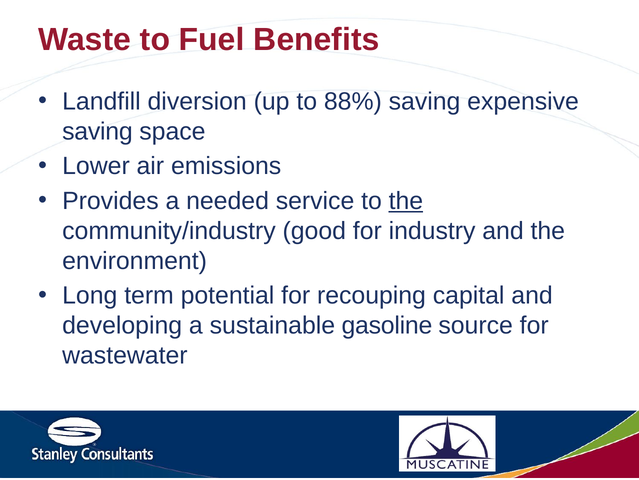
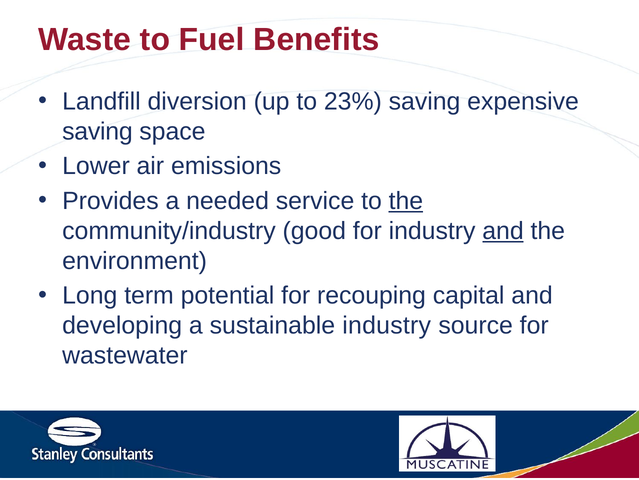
88%: 88% -> 23% (353, 101)
and underline: none -> present (503, 231)
sustainable gasoline: gasoline -> industry (387, 325)
